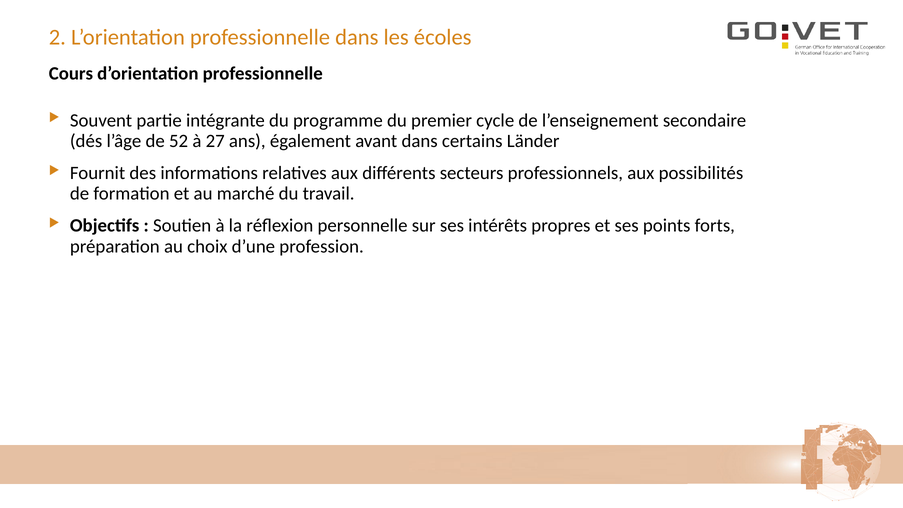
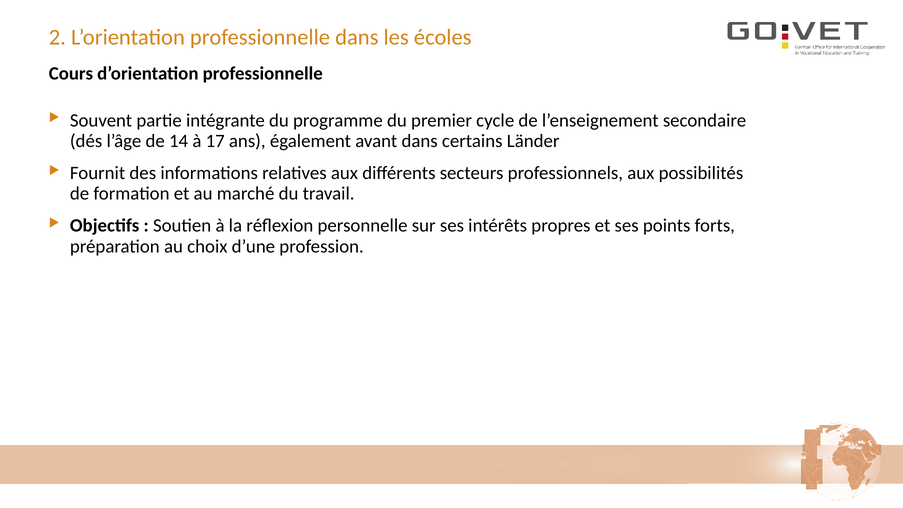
52: 52 -> 14 (179, 141)
27: 27 -> 17 (215, 141)
